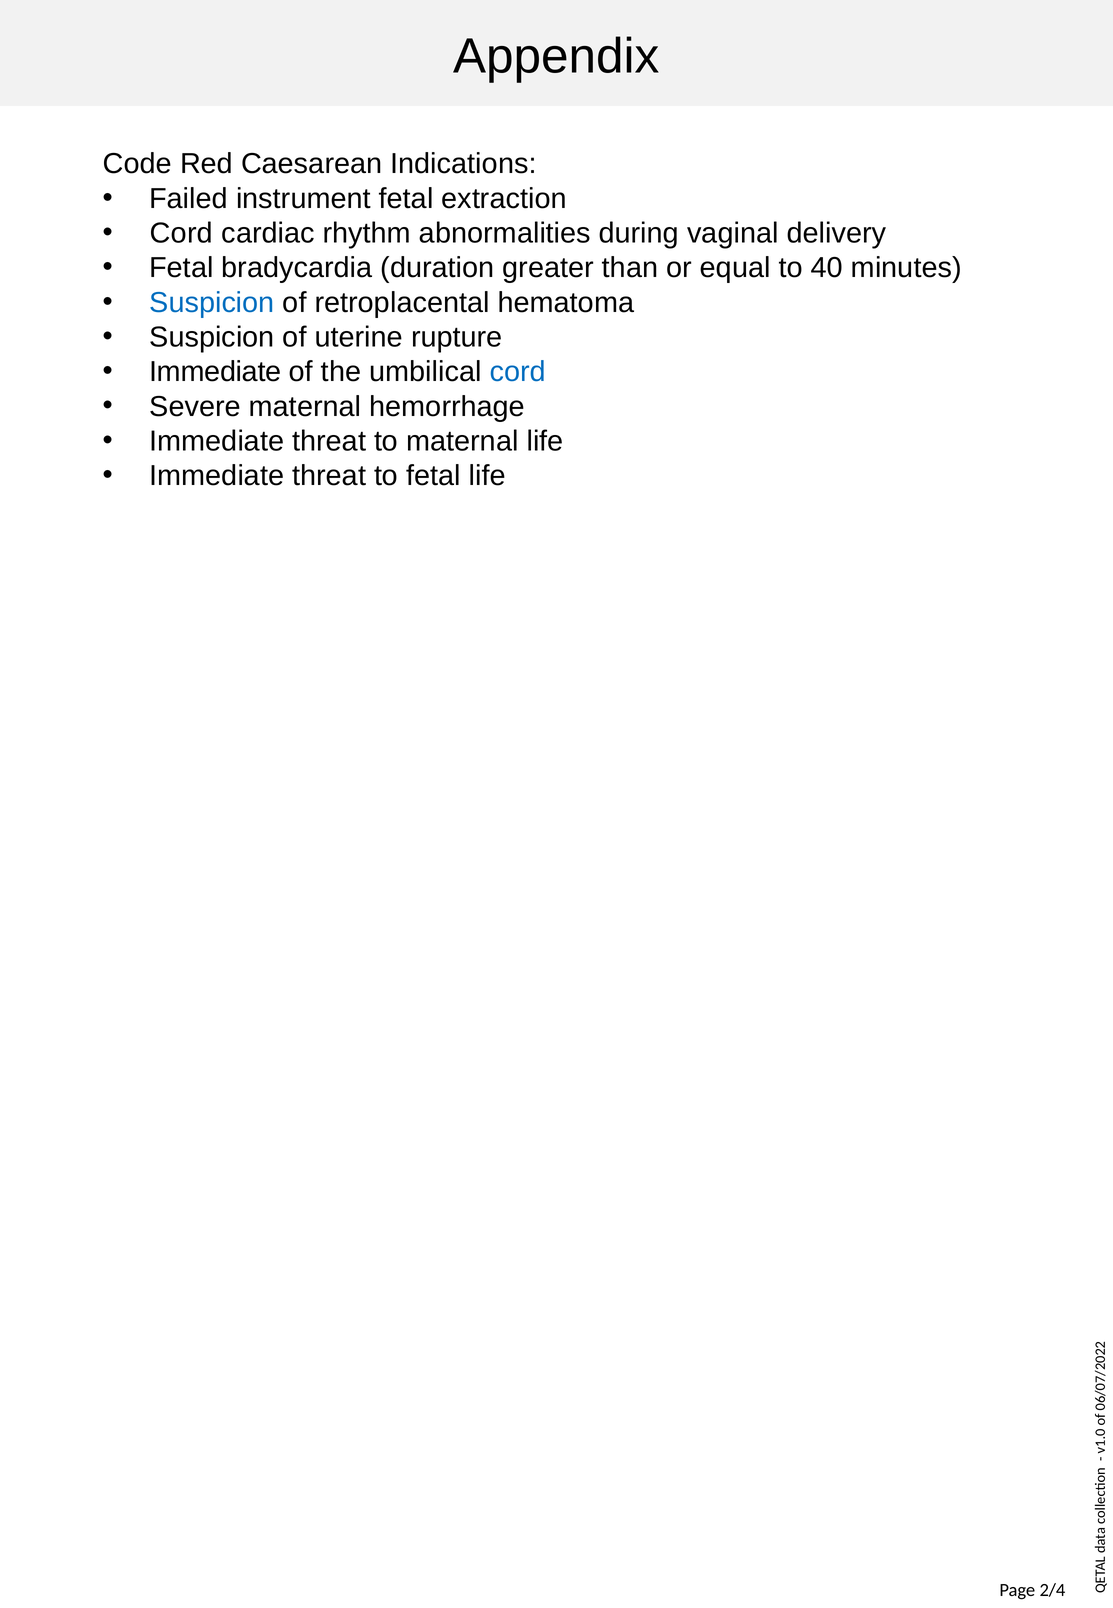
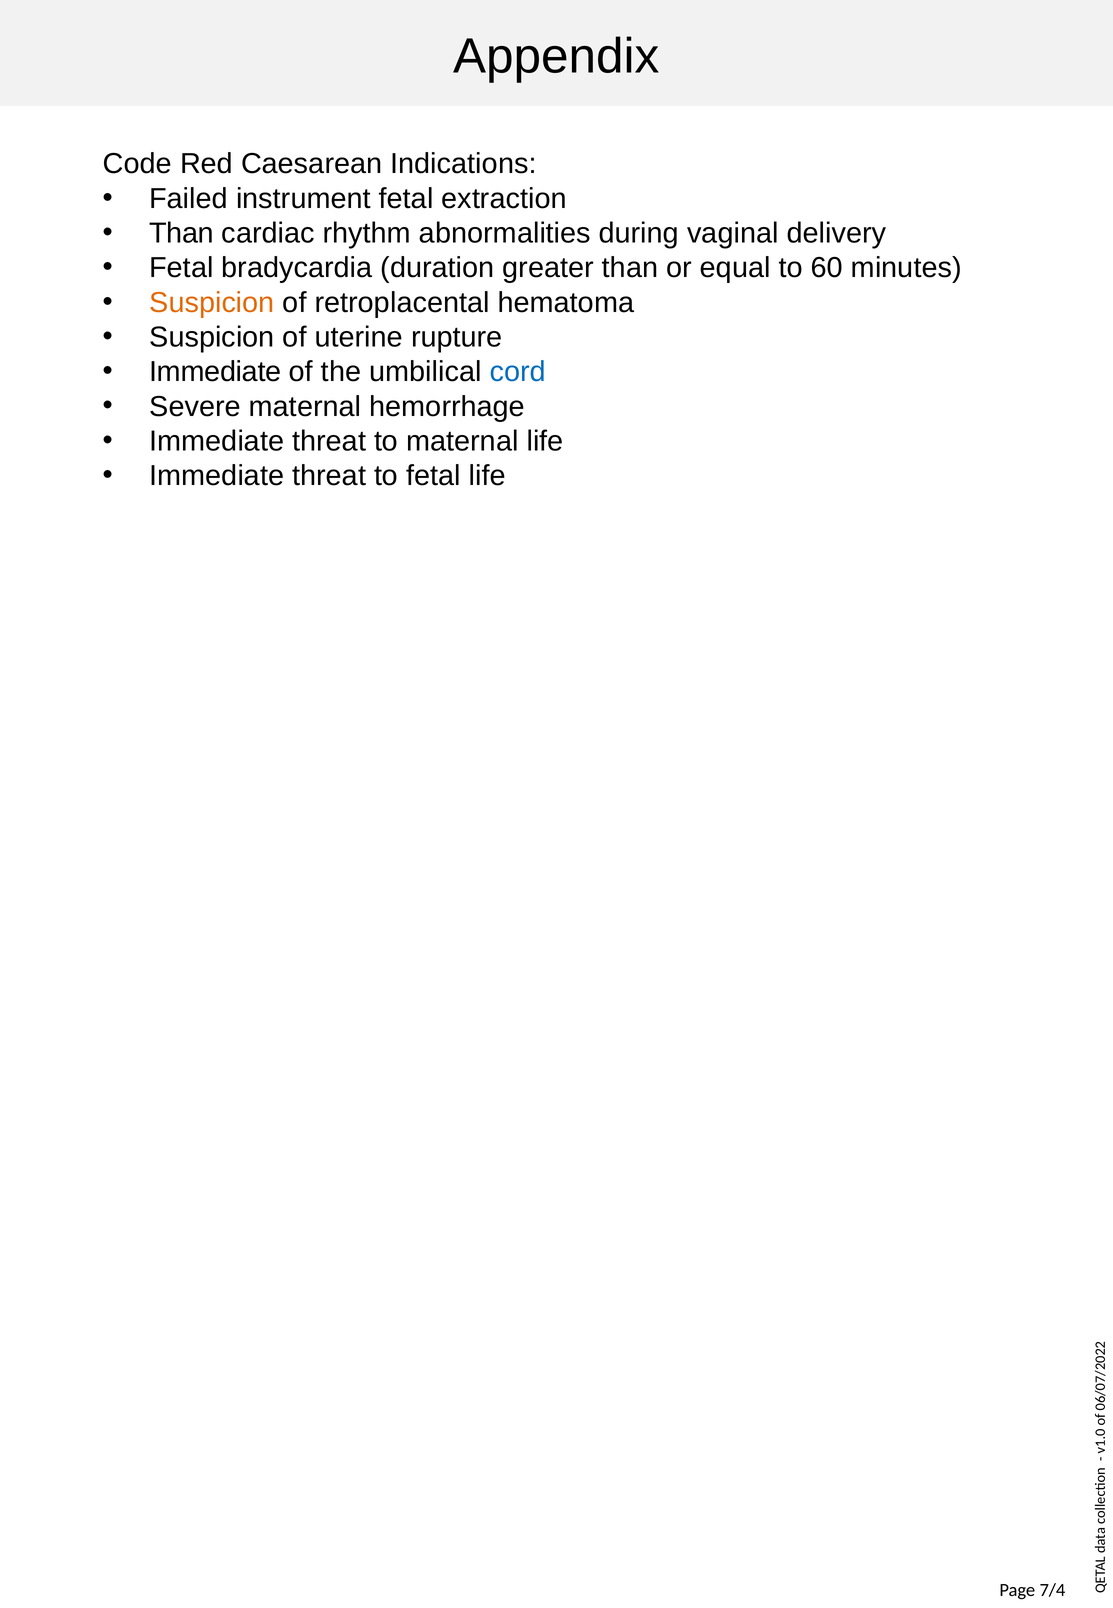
Cord: Cord -> Than (182, 233)
40: 40 -> 60 (827, 268)
Suspicion colour: blue -> orange (212, 302)
2/4: 2/4 -> 7/4 (1052, 1590)
